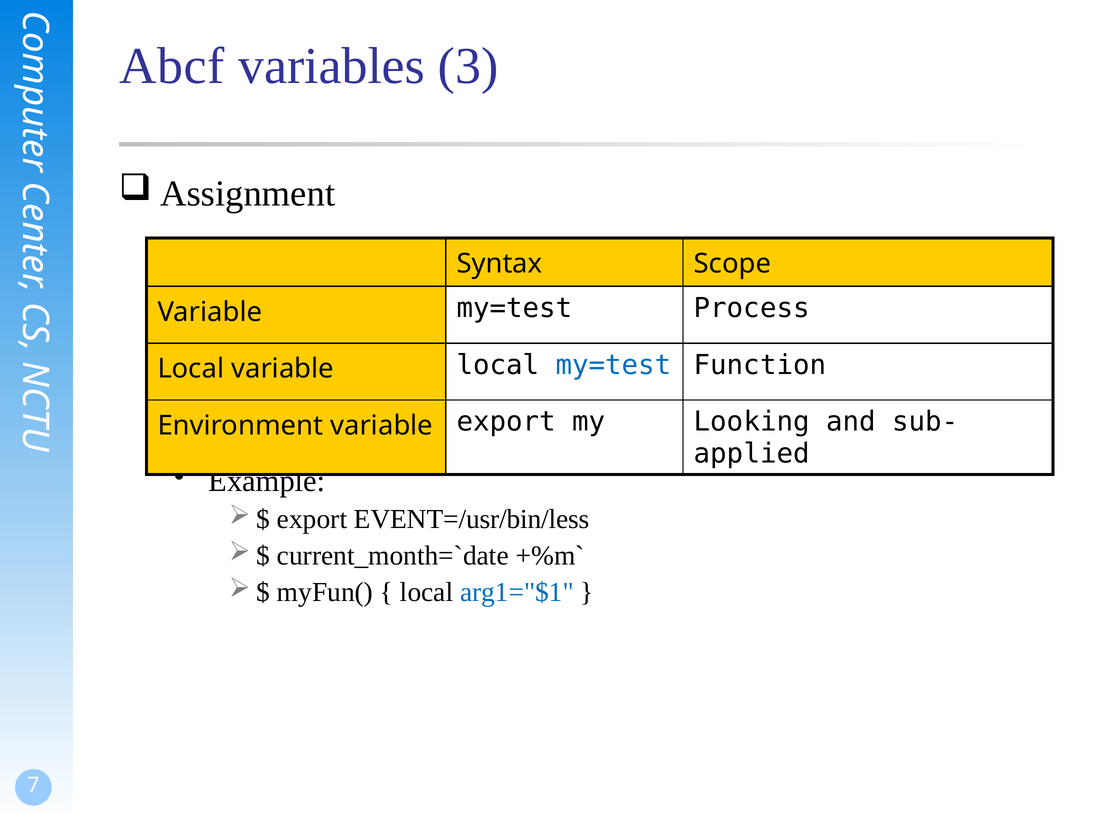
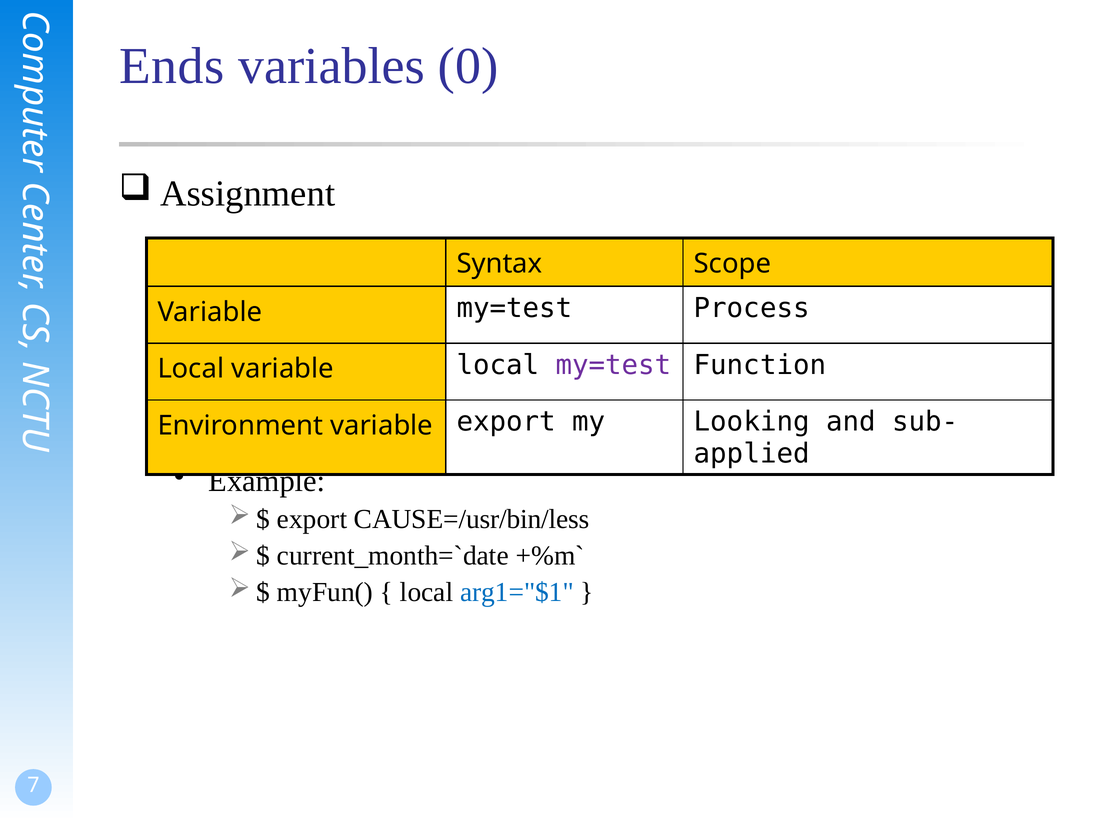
Abcf: Abcf -> Ends (172, 66)
3: 3 -> 0 (468, 66)
my=test colour: blue -> purple (614, 365)
EVENT=/usr/bin/less: EVENT=/usr/bin/less -> CAUSE=/usr/bin/less (472, 519)
